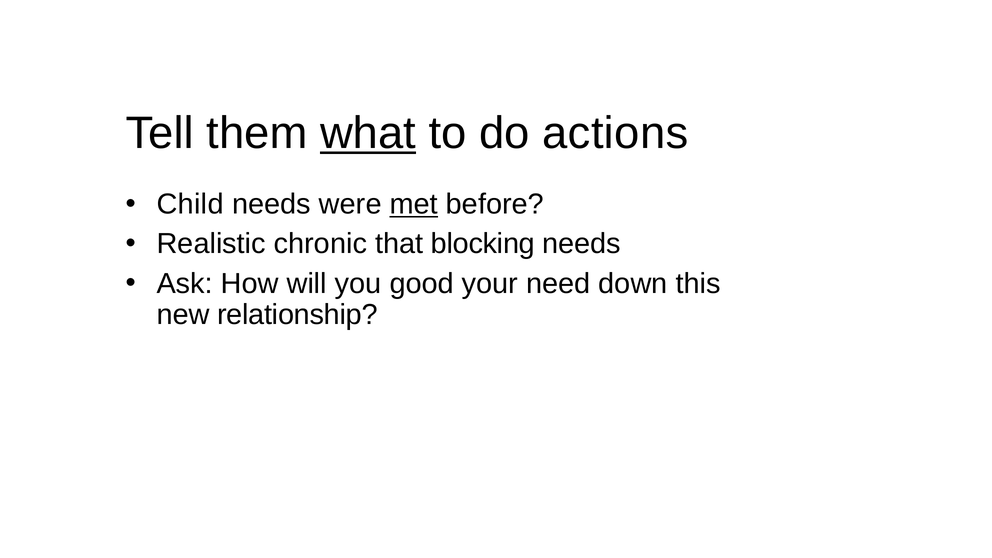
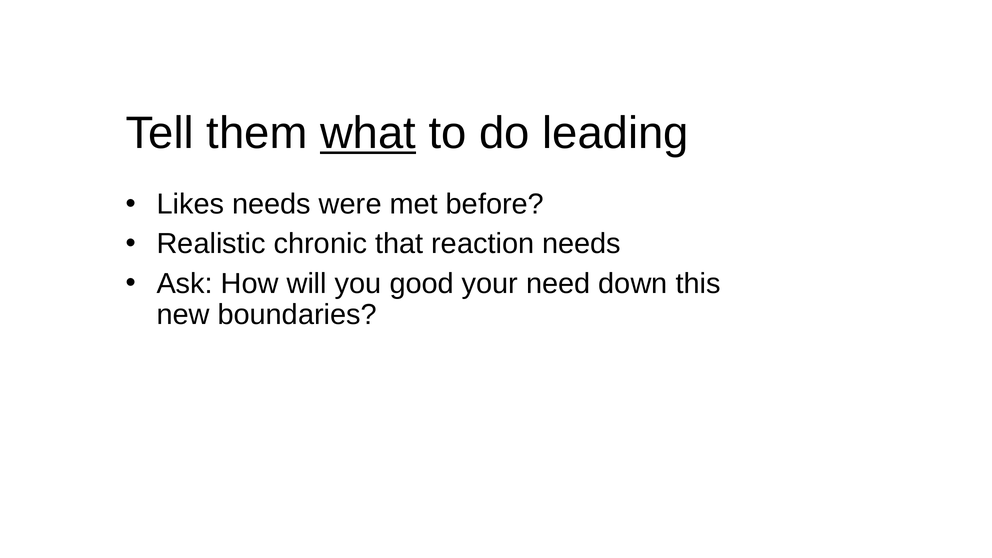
actions: actions -> leading (616, 133)
Child: Child -> Likes (190, 204)
met underline: present -> none (414, 204)
blocking: blocking -> reaction (483, 244)
relationship: relationship -> boundaries (297, 315)
